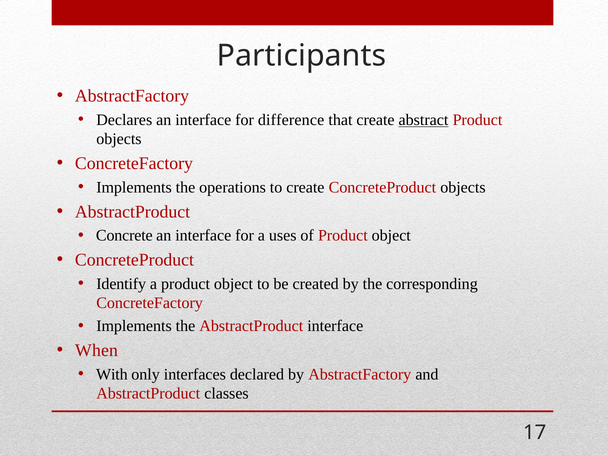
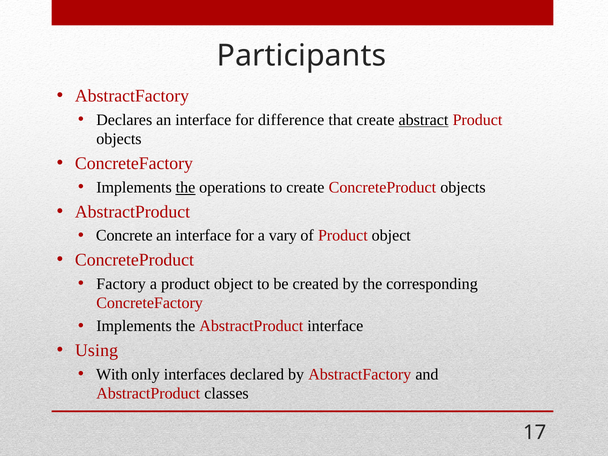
the underline: none -> present (186, 187)
uses: uses -> vary (283, 236)
Identify: Identify -> Factory (121, 284)
When: When -> Using (97, 351)
